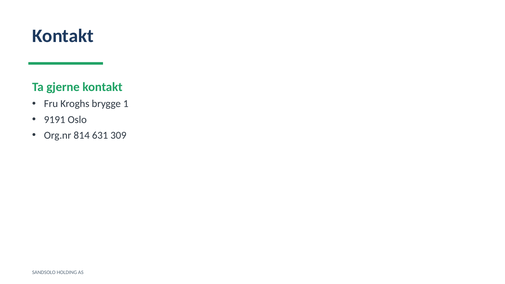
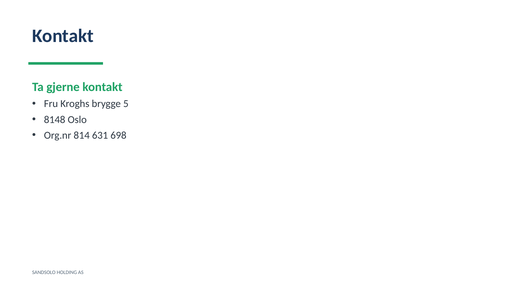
1: 1 -> 5 (126, 104)
9191: 9191 -> 8148 (55, 120)
309: 309 -> 698 (118, 135)
